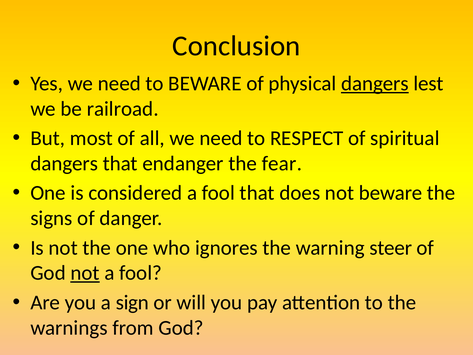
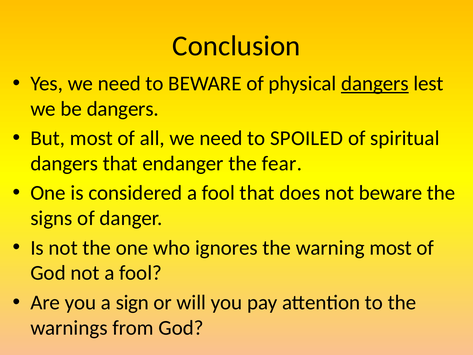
be railroad: railroad -> dangers (123, 109)
RESPECT: RESPECT -> SPOILED (307, 138)
warning steer: steer -> most (391, 248)
not underline: present -> none (85, 273)
